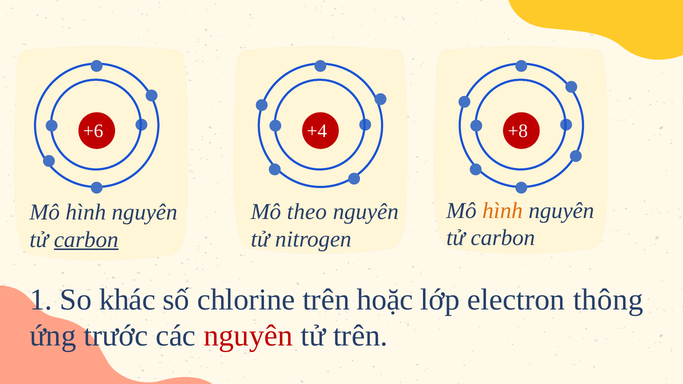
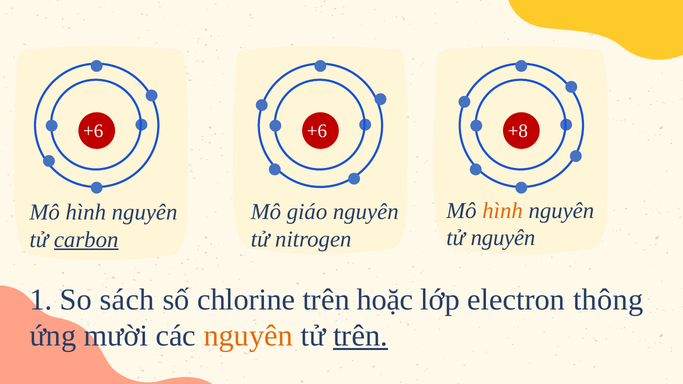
+6 +4: +4 -> +6 (317, 131)
theo: theo -> giáo (307, 212)
carbon: carbon -> nguyên (503, 238)
khác: khác -> sách (127, 300)
trước: trước -> mười (116, 336)
nguyên colour: red -> orange (248, 336)
trên underline: none -> present (360, 336)
